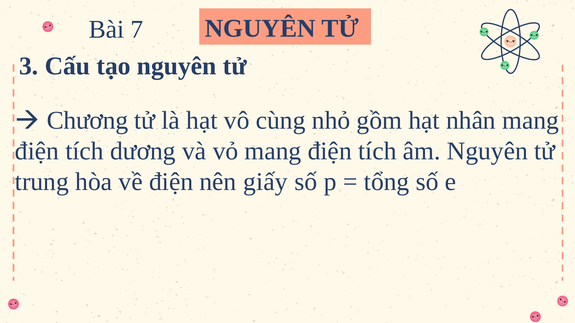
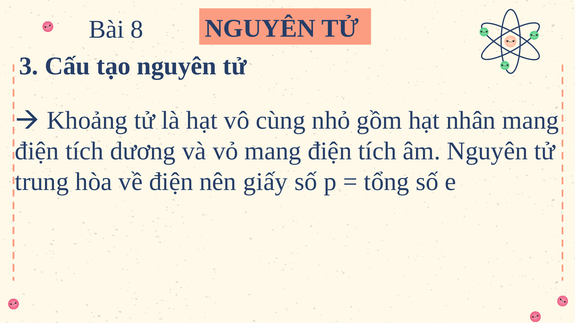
7: 7 -> 8 (137, 29)
Chương: Chương -> Khoảng (87, 121)
